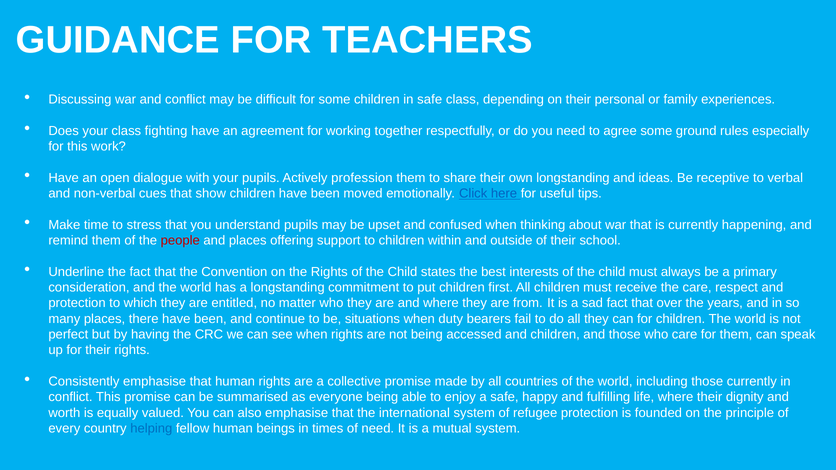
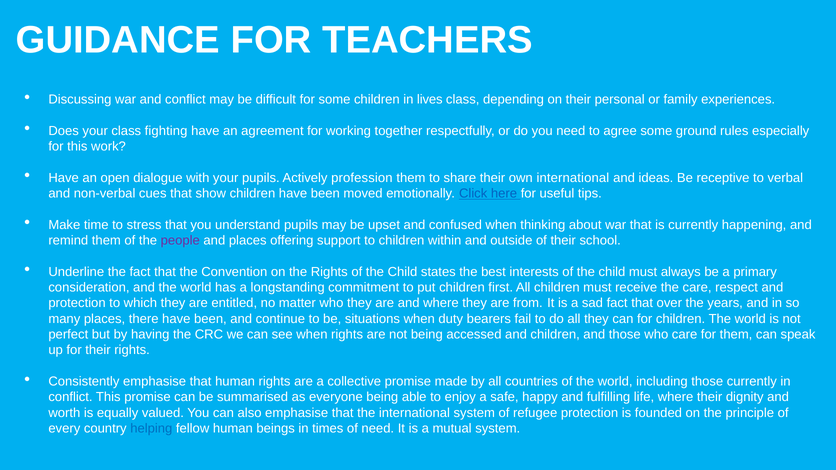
in safe: safe -> lives (430, 99)
own longstanding: longstanding -> international (573, 178)
people colour: red -> purple (180, 241)
